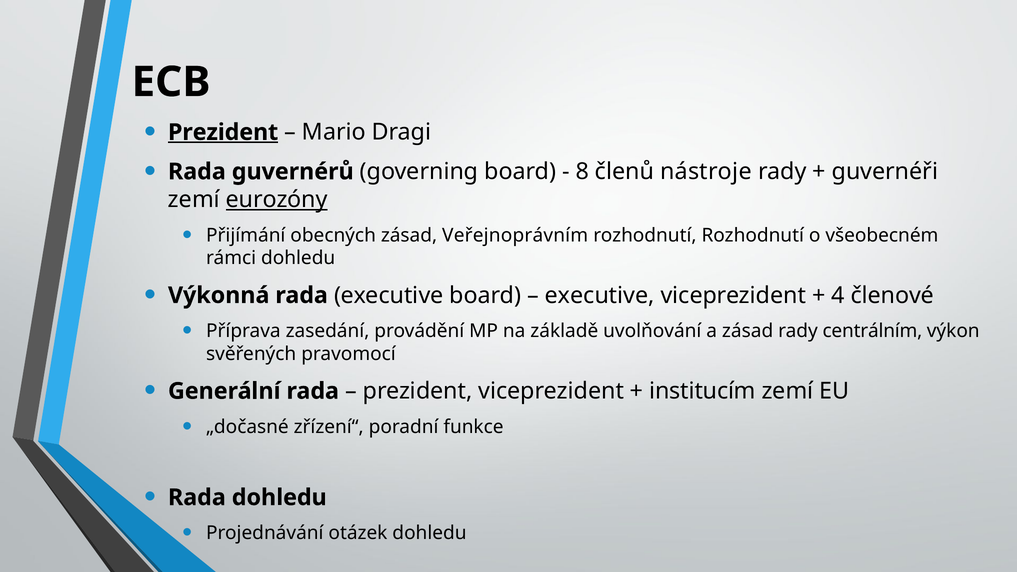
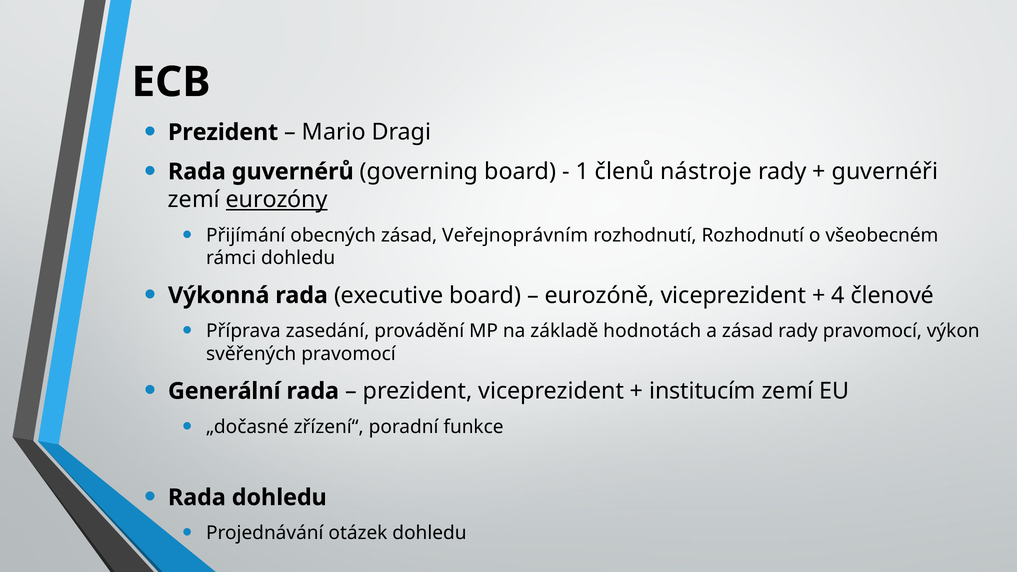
Prezident underline: present -> none (223, 132)
8: 8 -> 1 (582, 172)
executive: executive -> eurozóně (600, 295)
uvolňování: uvolňování -> hodnotách (652, 331)
rady centrálním: centrálním -> pravomocí (872, 331)
